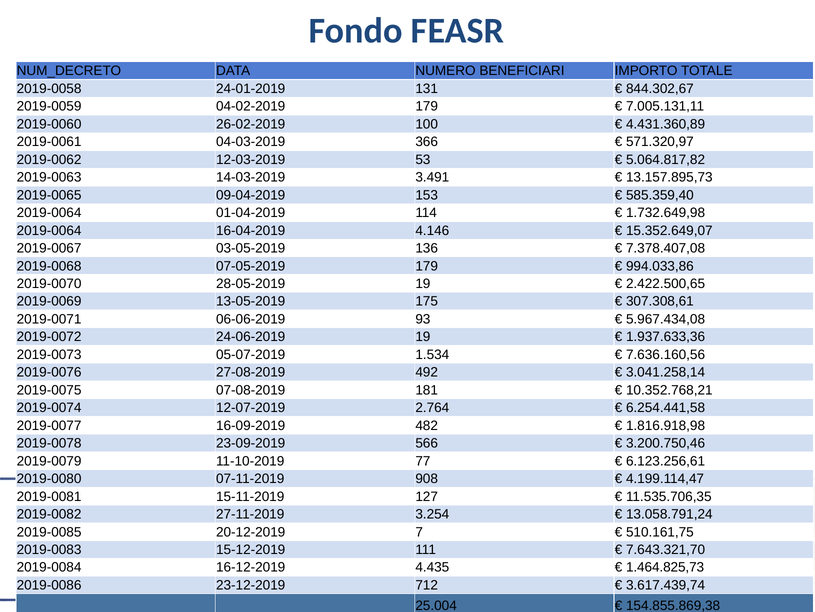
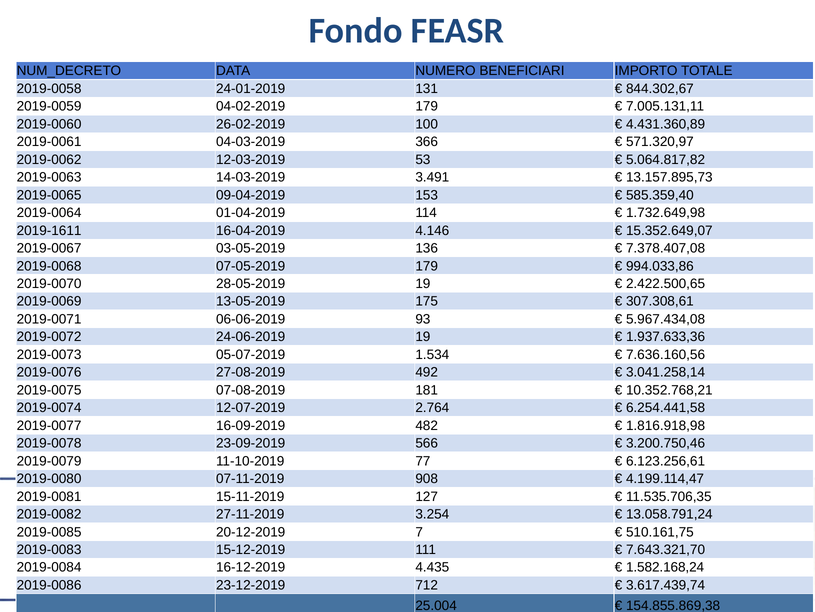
2019-0064: 2019-0064 -> 2019-1611 (49, 230)
1.464.825,73: 1.464.825,73 -> 1.582.168,24 (665, 567)
